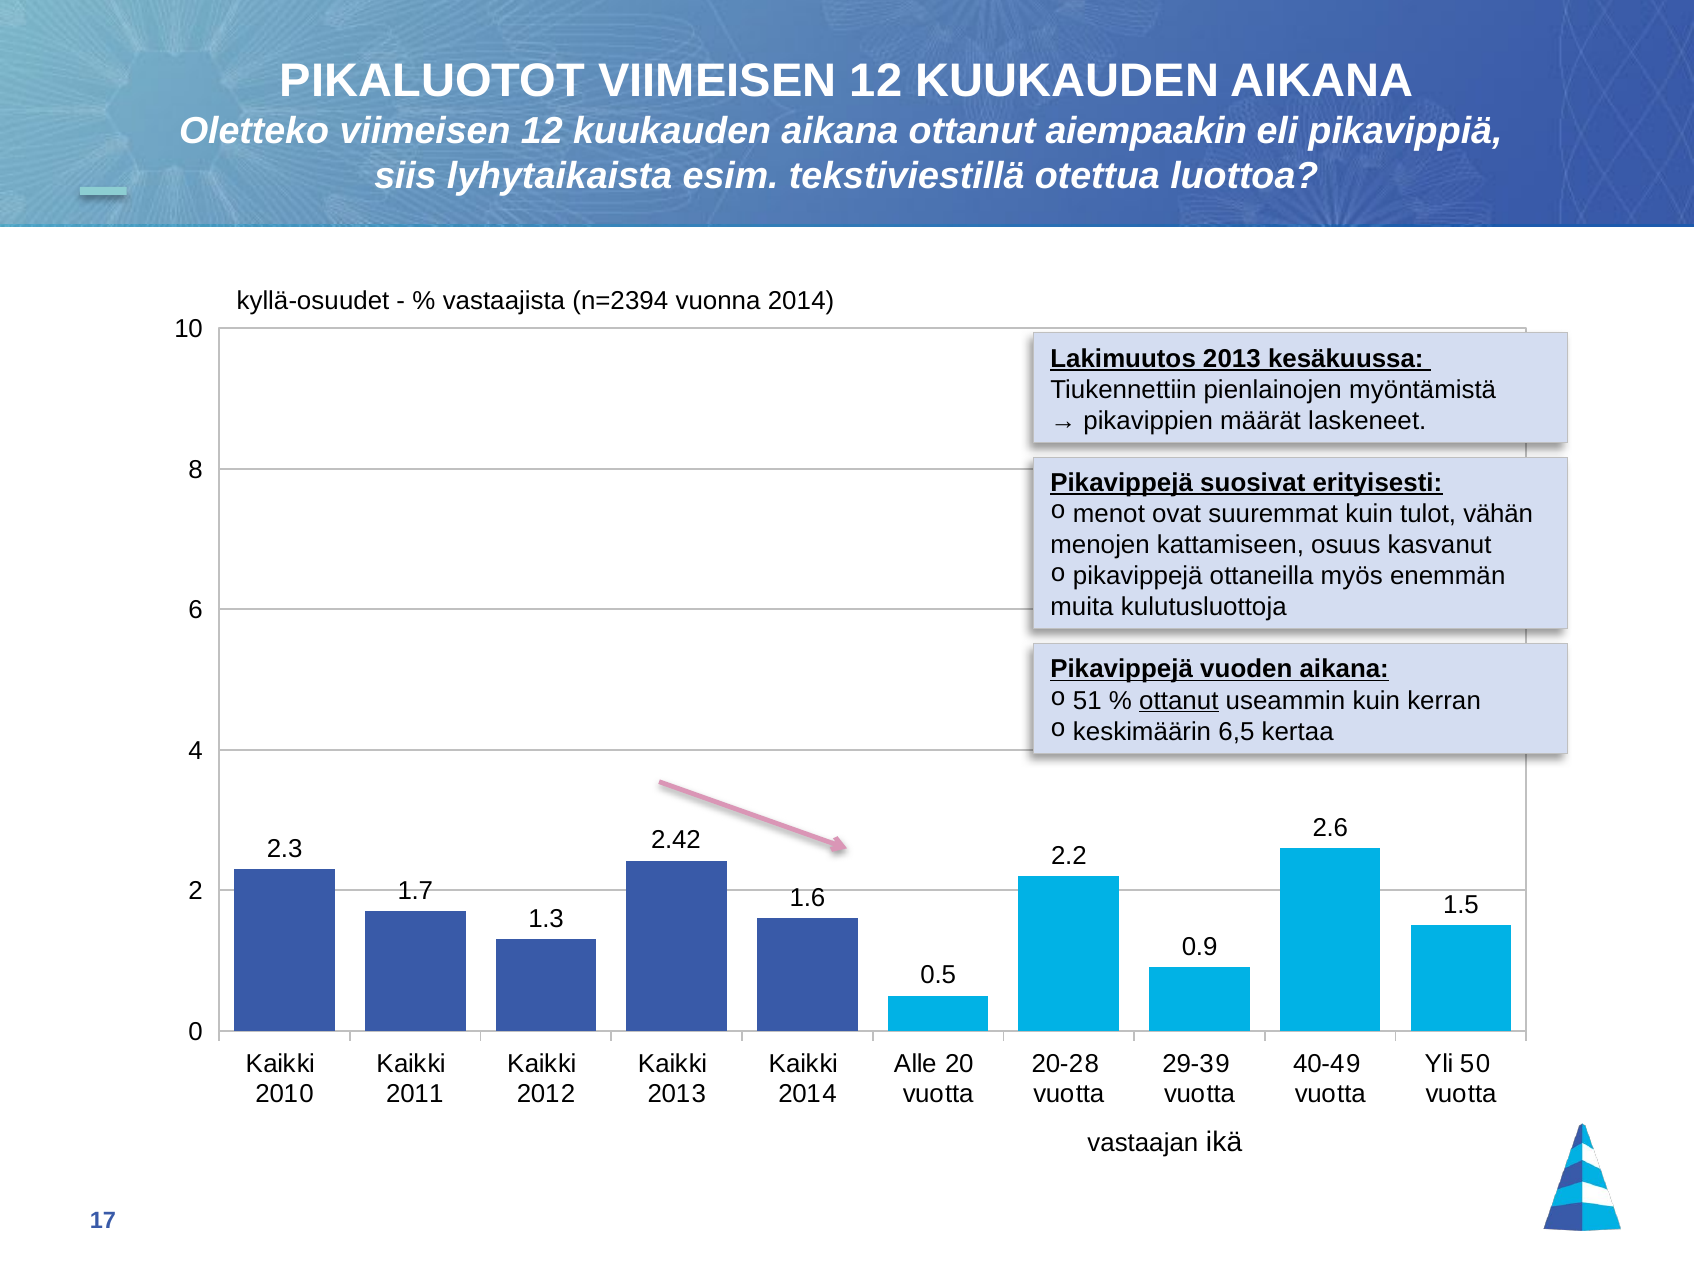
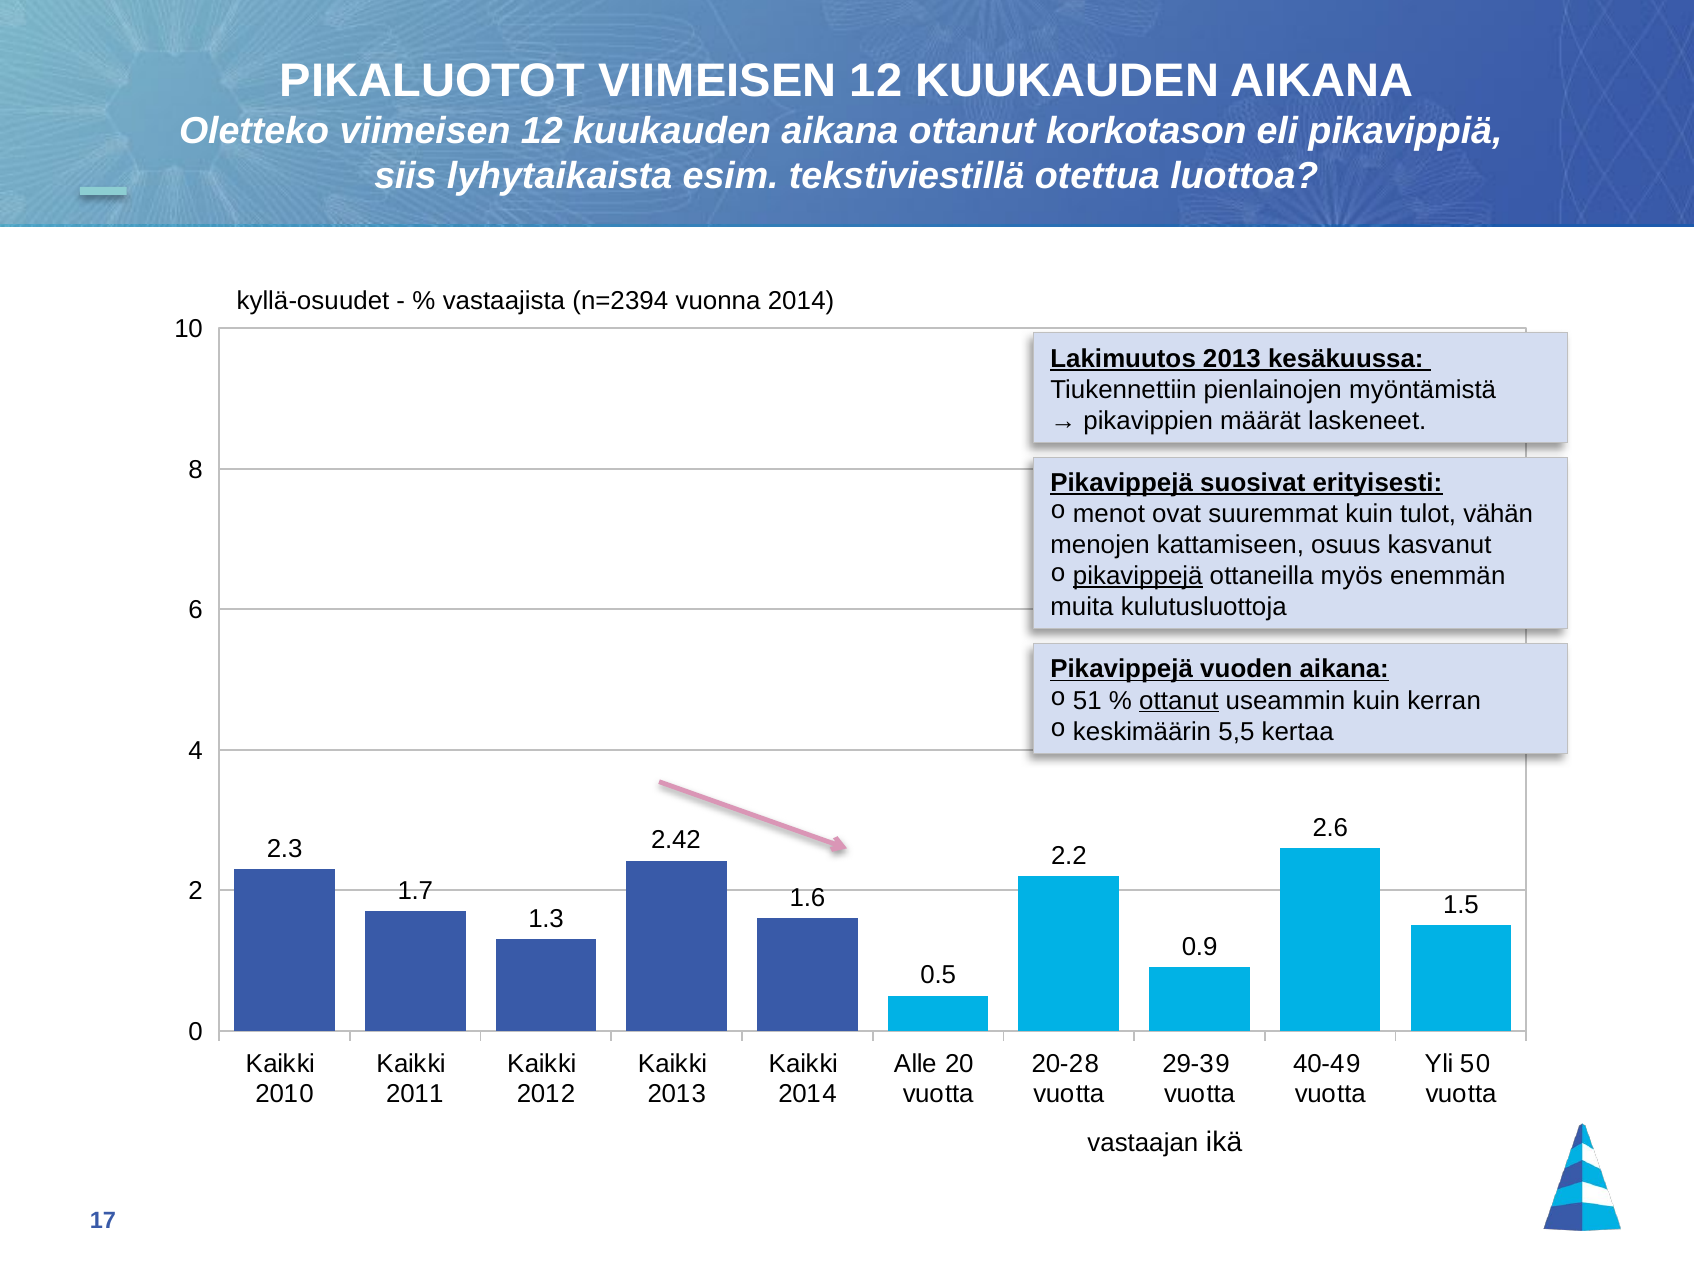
aiempaakin: aiempaakin -> korkotason (1146, 132)
pikavippejä underline: none -> present (1138, 576)
6,5: 6,5 -> 5,5 (1236, 732)
